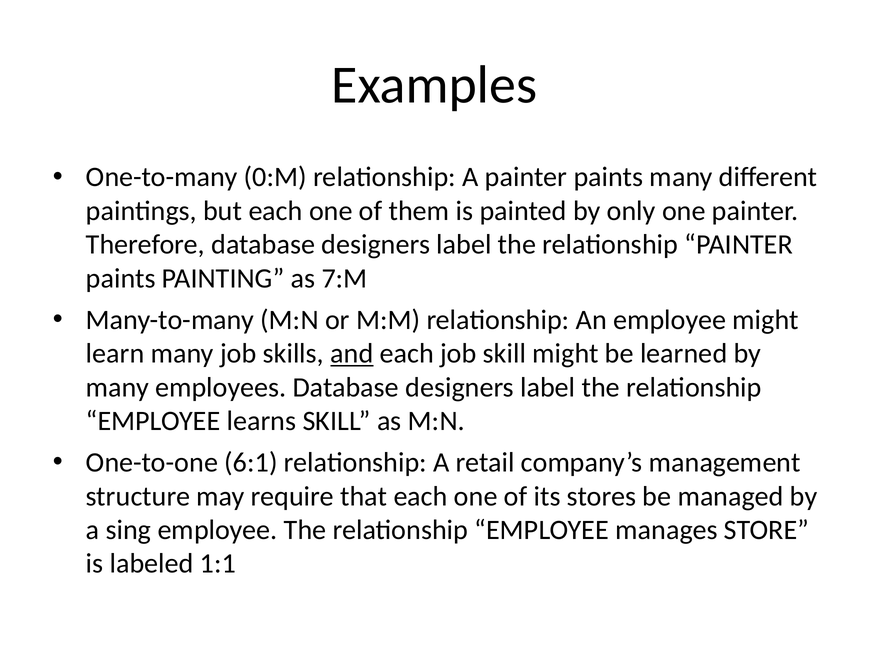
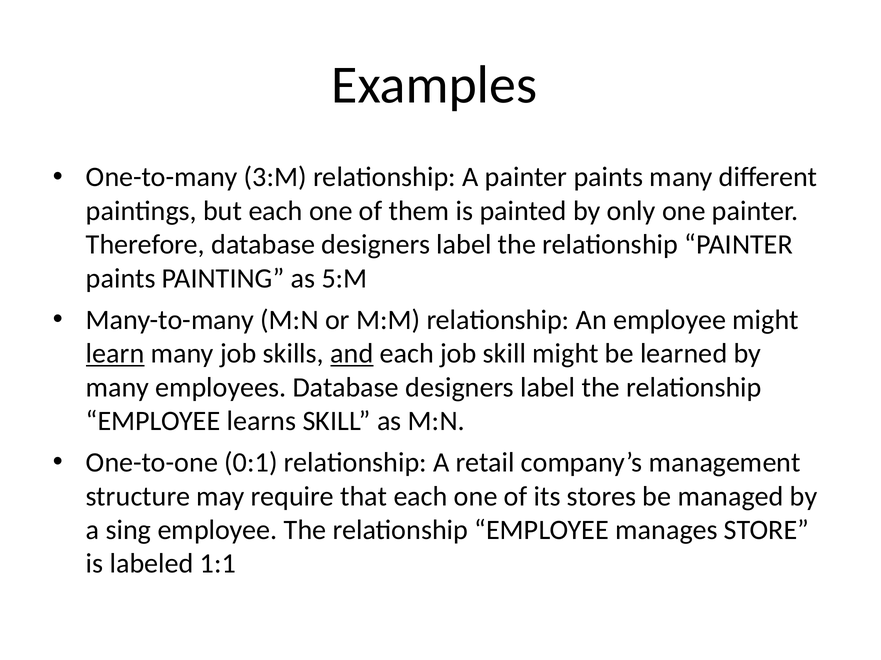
0:M: 0:M -> 3:M (275, 177)
7:M: 7:M -> 5:M (344, 279)
learn underline: none -> present (115, 354)
6:1: 6:1 -> 0:1 (251, 463)
